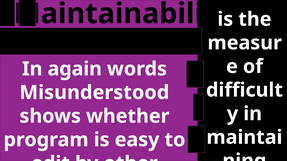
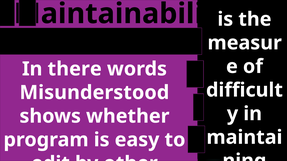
again: again -> there (75, 69)
